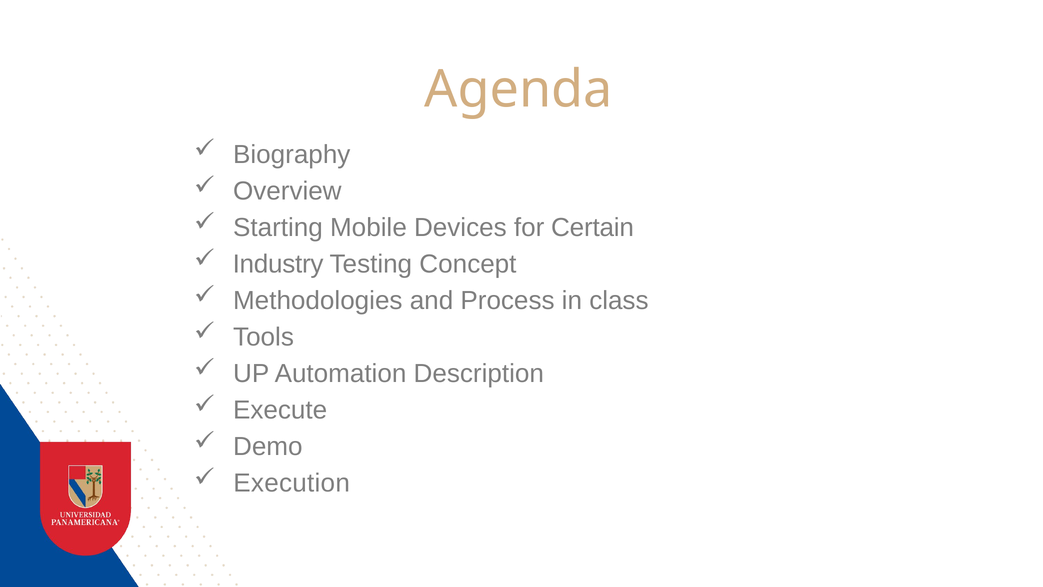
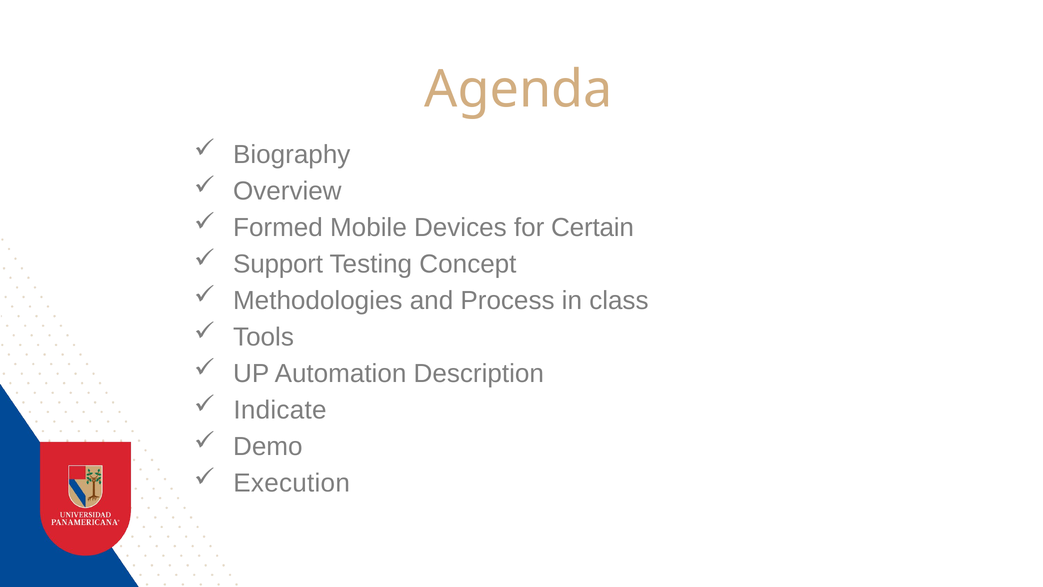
Starting: Starting -> Formed (278, 228)
Industry: Industry -> Support (278, 264)
Execute: Execute -> Indicate (280, 410)
